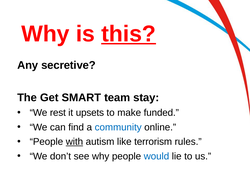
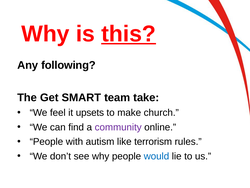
secretive: secretive -> following (68, 65)
stay: stay -> take (146, 97)
rest: rest -> feel (58, 112)
funded: funded -> church (161, 112)
community colour: blue -> purple (118, 127)
with underline: present -> none (74, 141)
